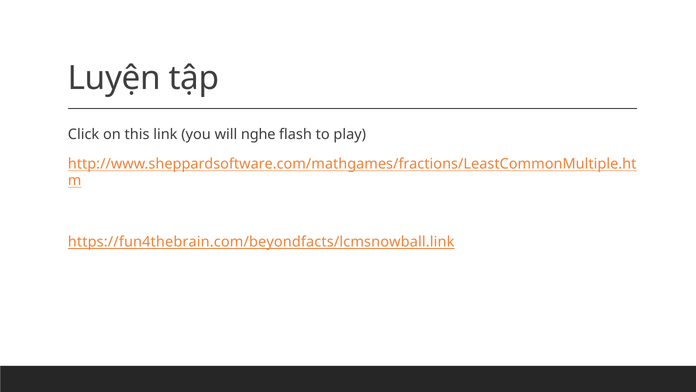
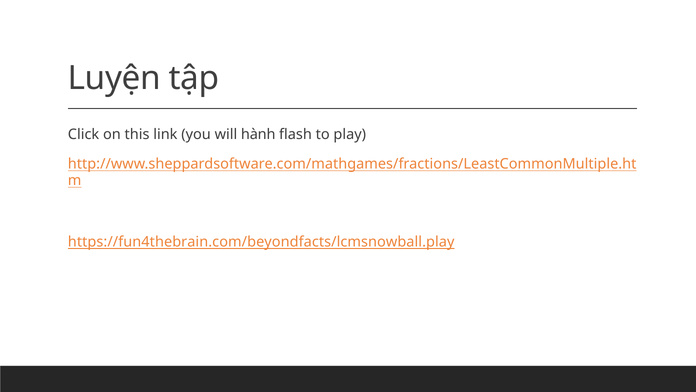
nghe: nghe -> hành (258, 134)
https://fun4thebrain.com/beyondfacts/lcmsnowball.link: https://fun4thebrain.com/beyondfacts/lcmsnowball.link -> https://fun4thebrain.com/beyondfacts/lcmsnowball.play (261, 242)
